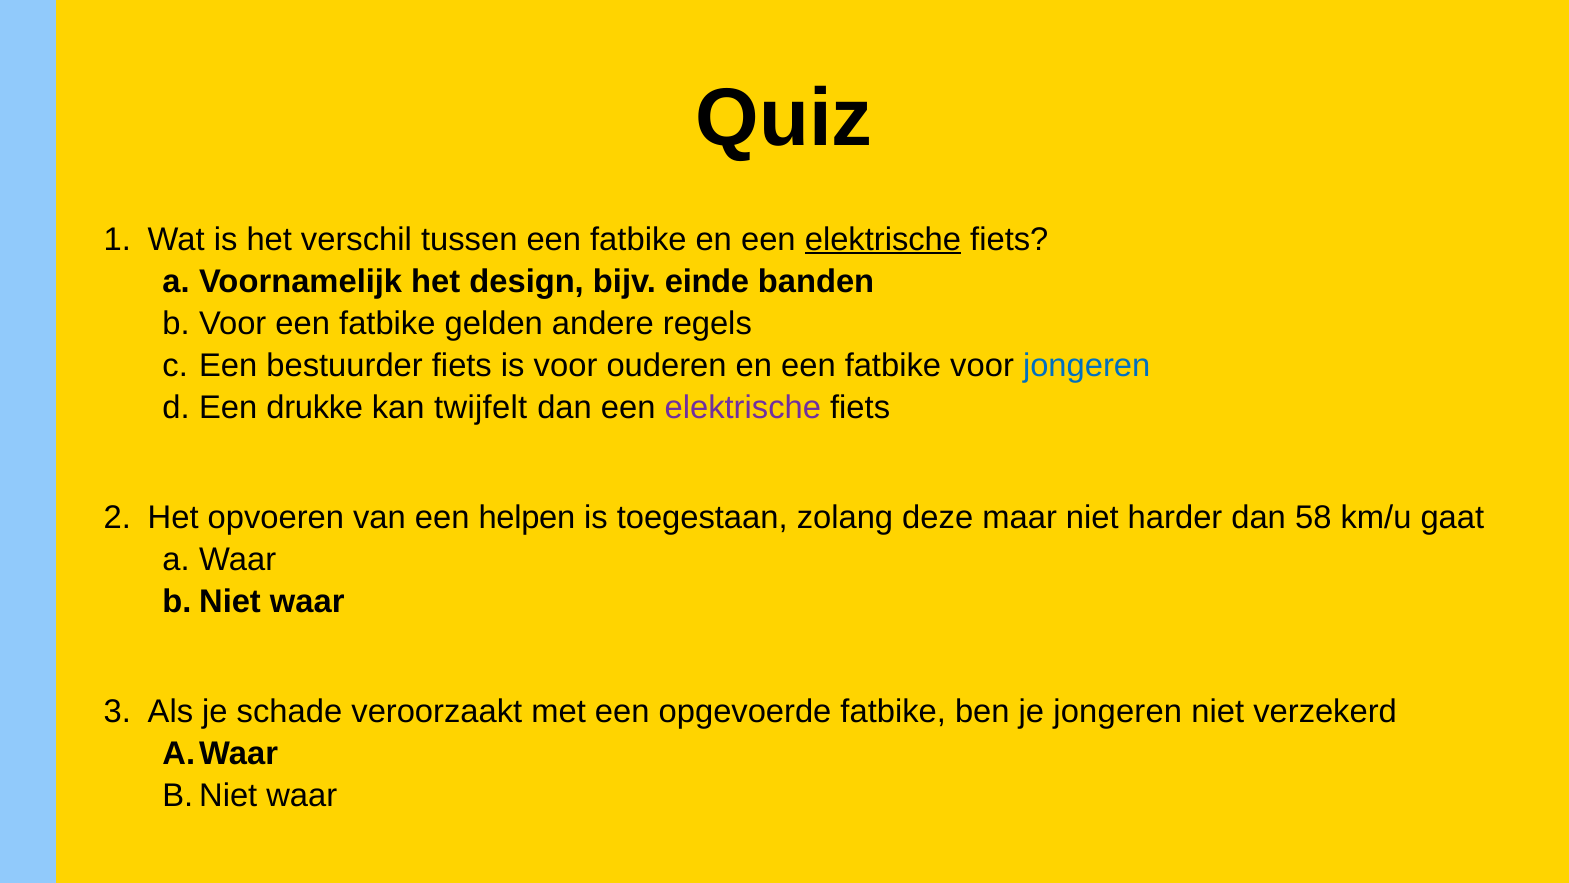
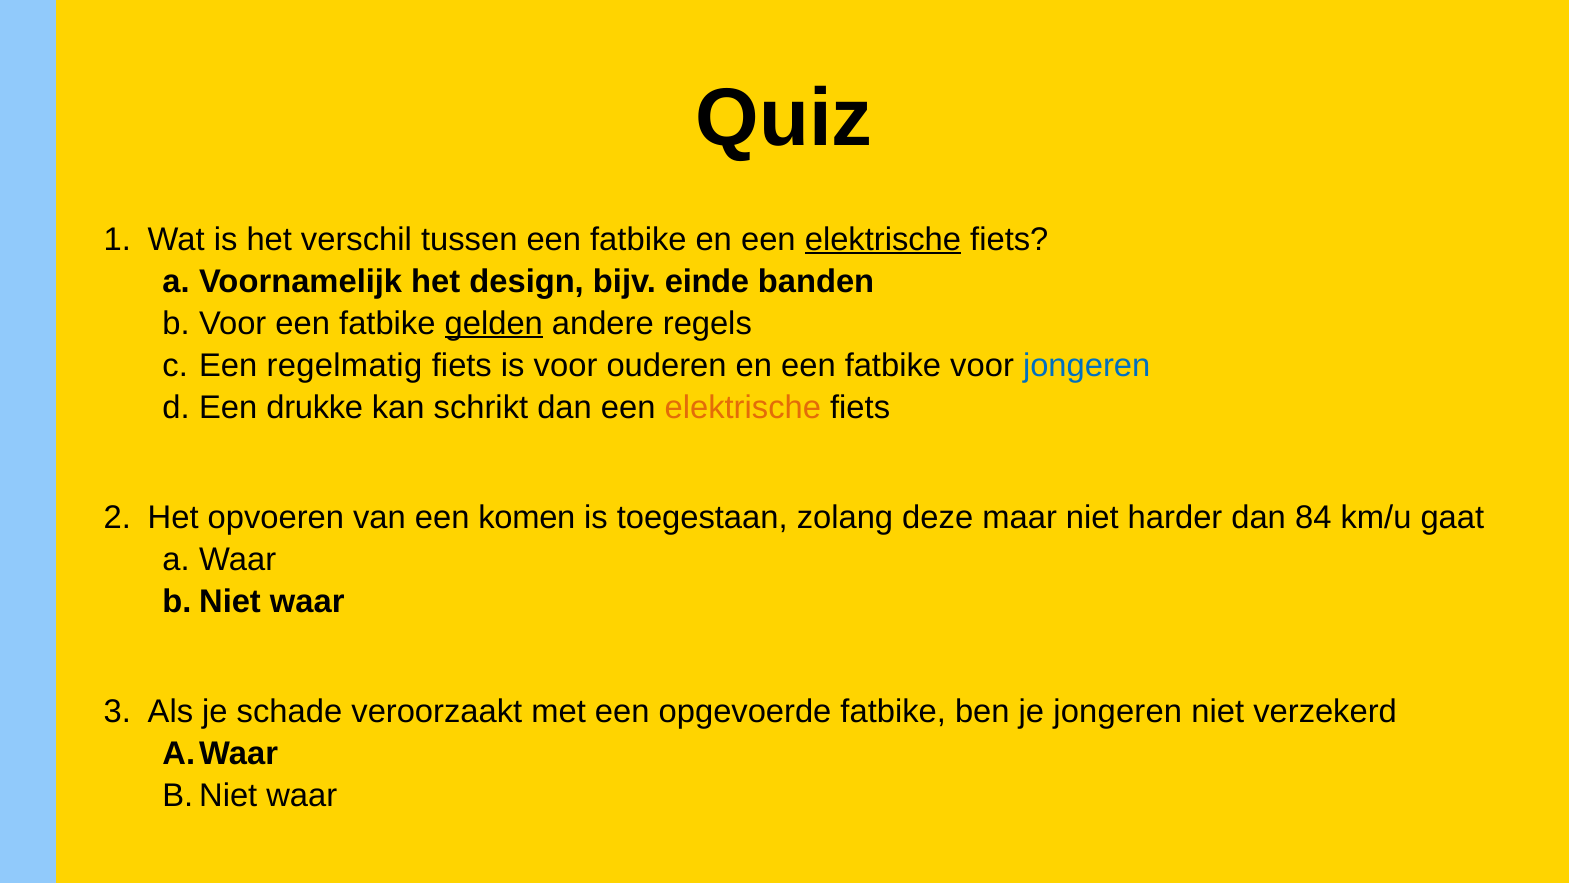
gelden underline: none -> present (494, 323)
bestuurder: bestuurder -> regelmatig (344, 365)
twijfelt: twijfelt -> schrikt (481, 407)
elektrische colour: purple -> orange (743, 407)
helpen: helpen -> komen (527, 517)
58: 58 -> 84 (1313, 517)
